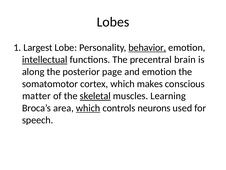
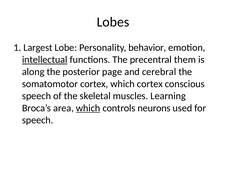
behavior underline: present -> none (147, 47)
brain: brain -> them (185, 59)
and emotion: emotion -> cerebral (159, 72)
which makes: makes -> cortex (150, 84)
matter: matter -> speech (36, 96)
skeletal underline: present -> none (95, 96)
